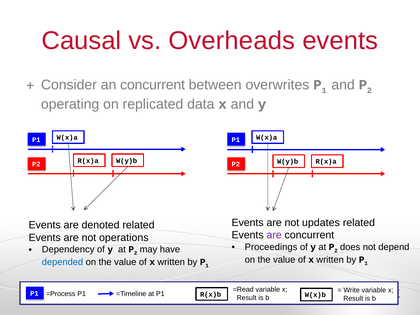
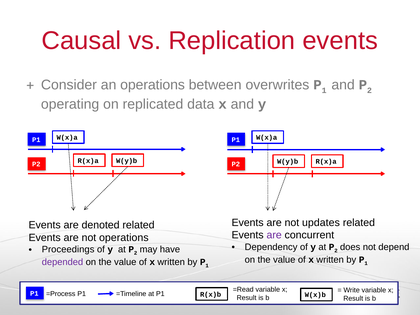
Overheads: Overheads -> Replication (232, 41)
an concurrent: concurrent -> operations (153, 85)
Proceedings: Proceedings -> Dependency (271, 247)
Dependency: Dependency -> Proceedings (68, 249)
depended colour: blue -> purple (62, 262)
